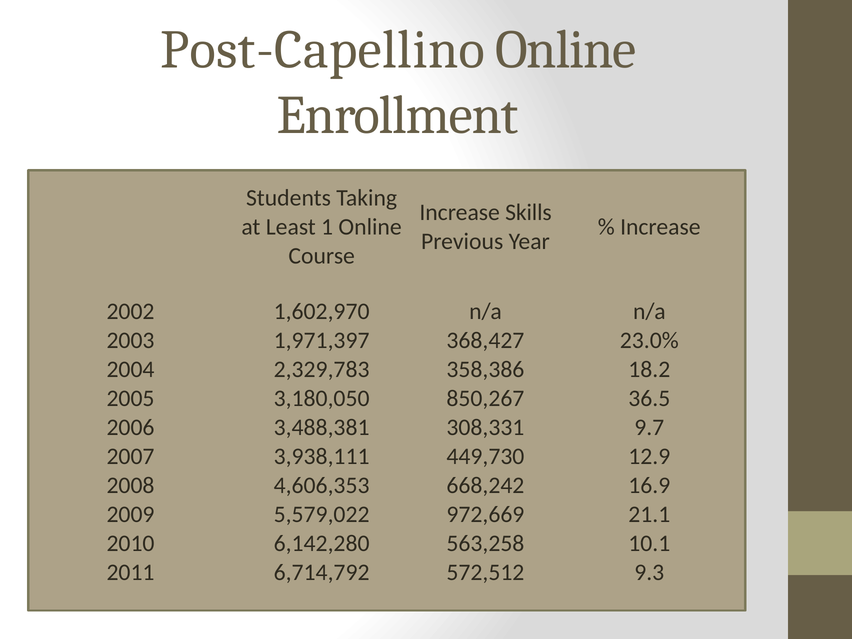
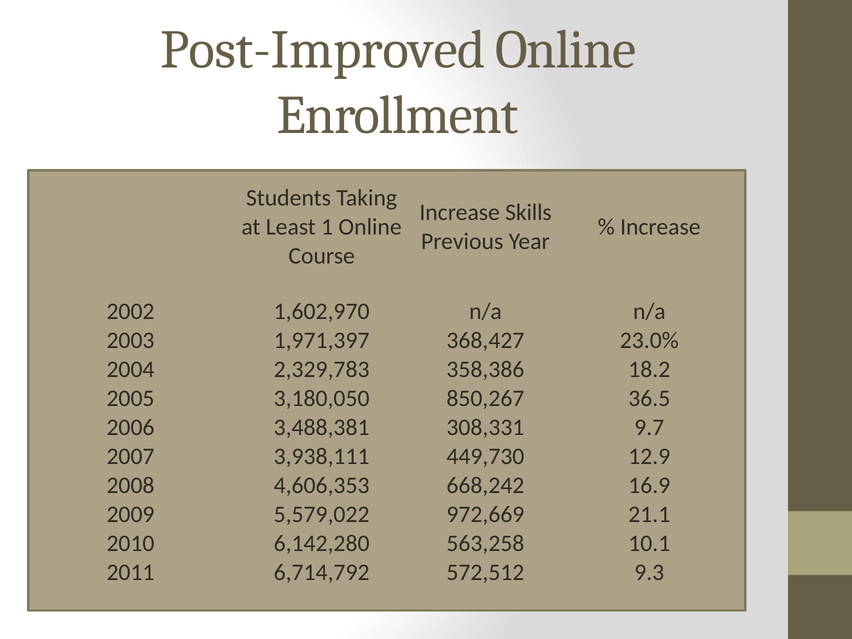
Post-Capellino: Post-Capellino -> Post-Improved (323, 50)
